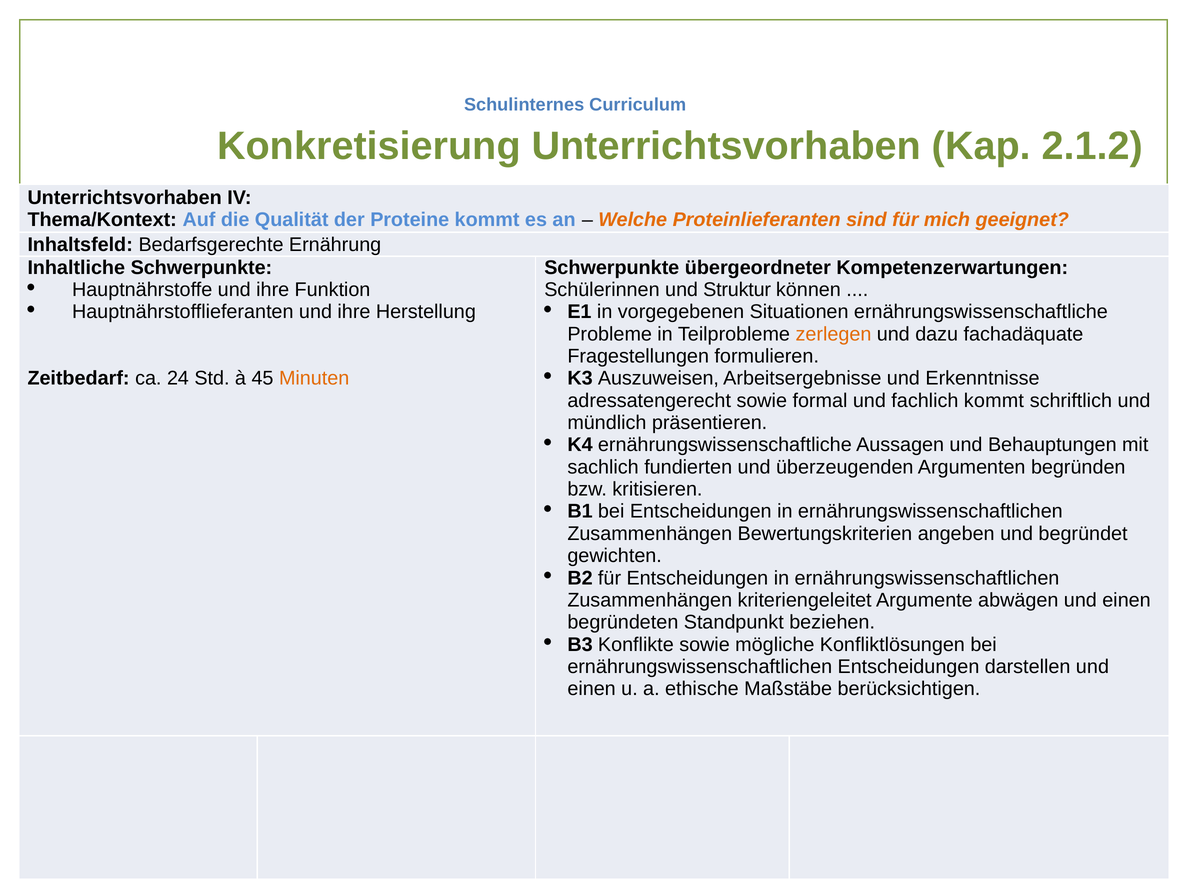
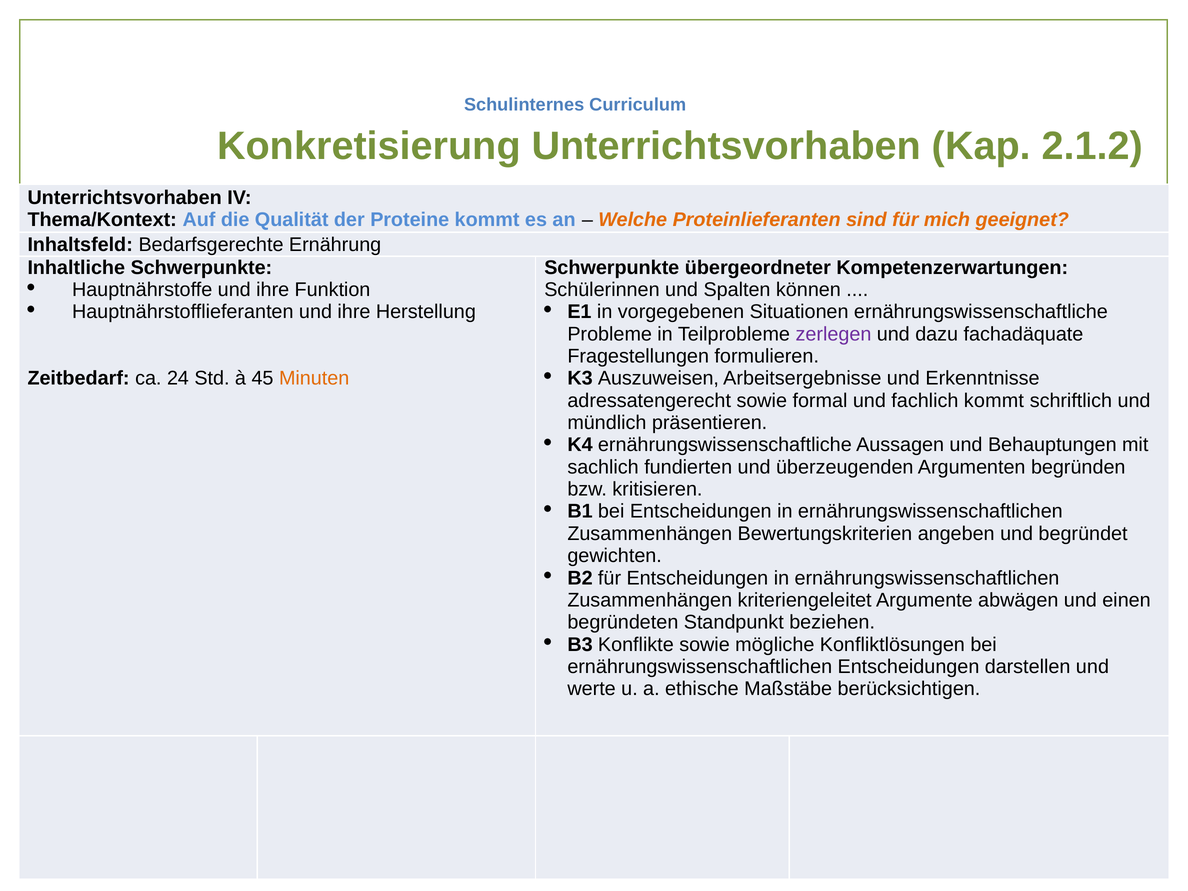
Struktur: Struktur -> Spalten (737, 290)
zerlegen colour: orange -> purple (833, 334)
einen: einen -> werte (592, 689)
